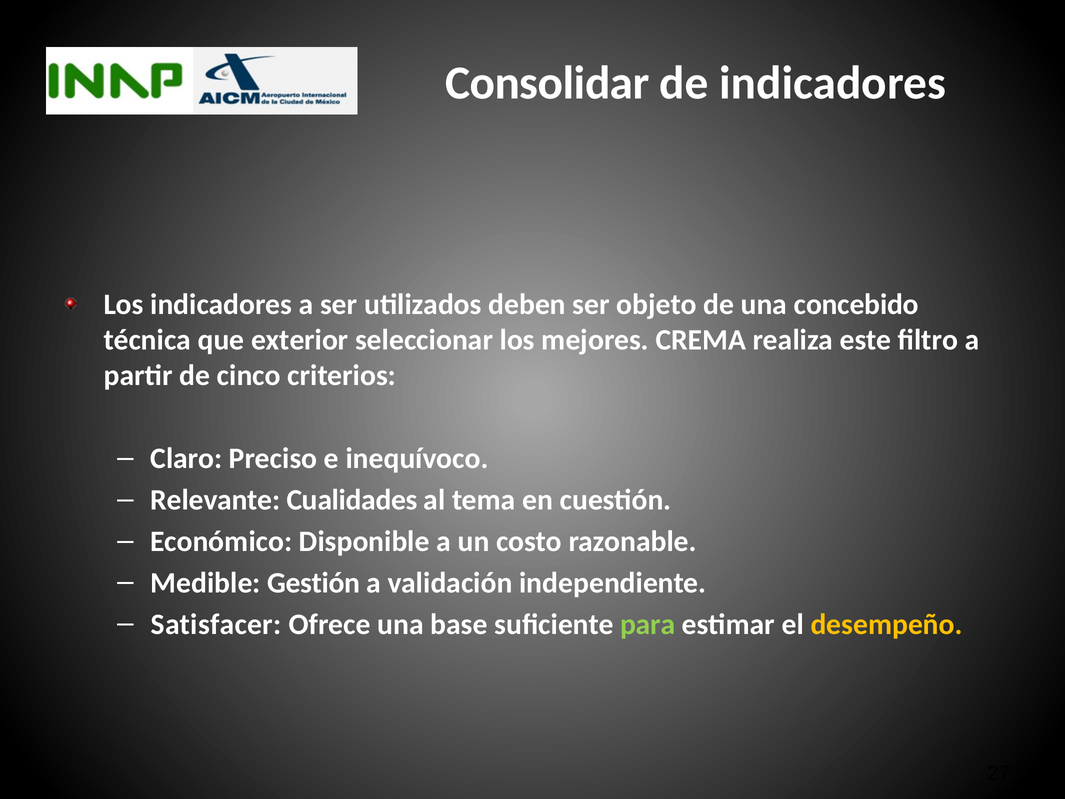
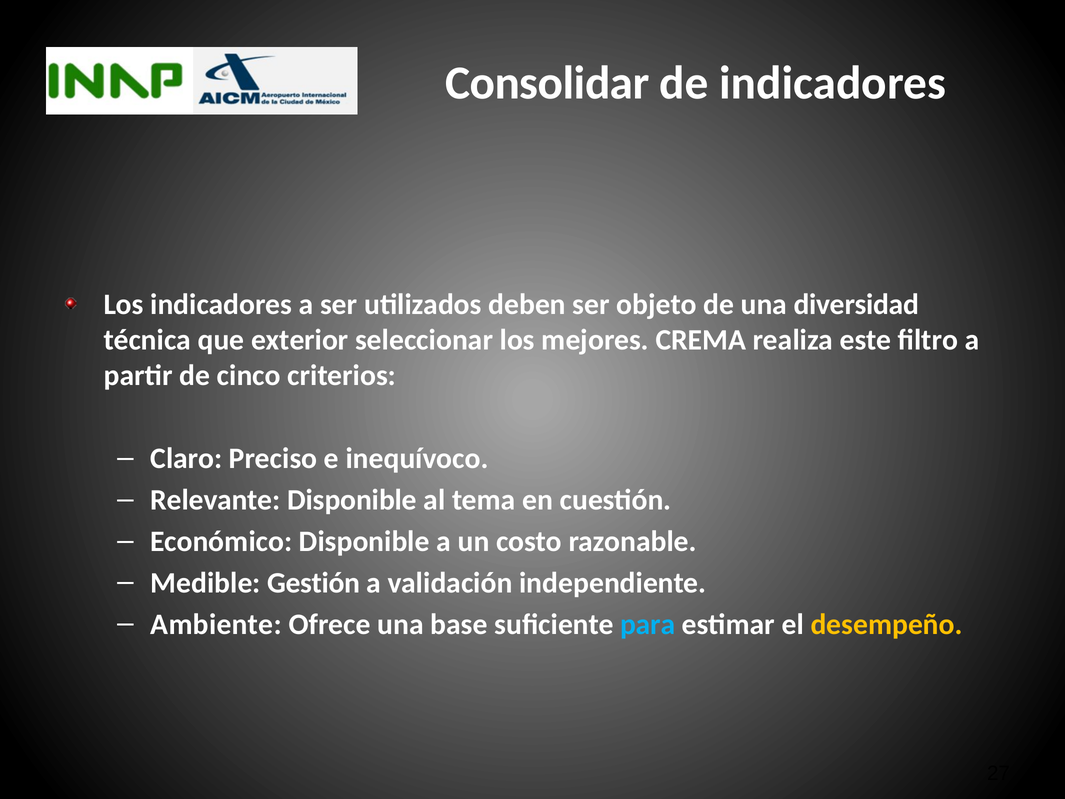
concebido: concebido -> diversidad (856, 305)
Relevante Cualidades: Cualidades -> Disponible (352, 500)
Satisfacer: Satisfacer -> Ambiente (216, 624)
para colour: light green -> light blue (648, 624)
